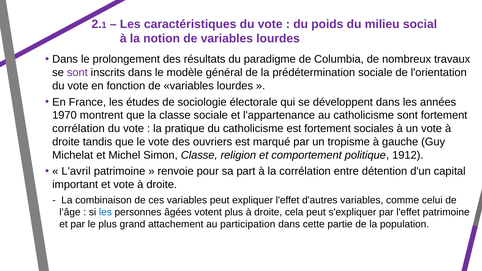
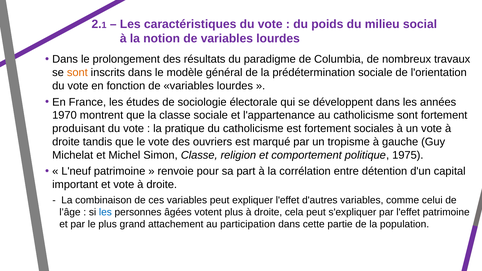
sont colour: purple -> orange (77, 73)
corrélation: corrélation -> produisant (79, 129)
1912: 1912 -> 1975 (408, 155)
L'avril: L'avril -> L'neuf (76, 171)
